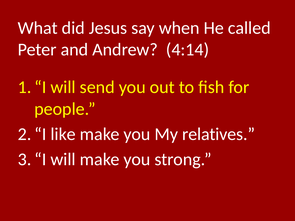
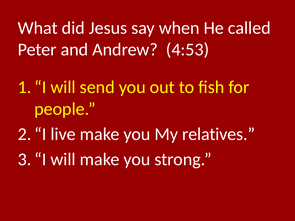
4:14: 4:14 -> 4:53 (188, 50)
like: like -> live (63, 134)
